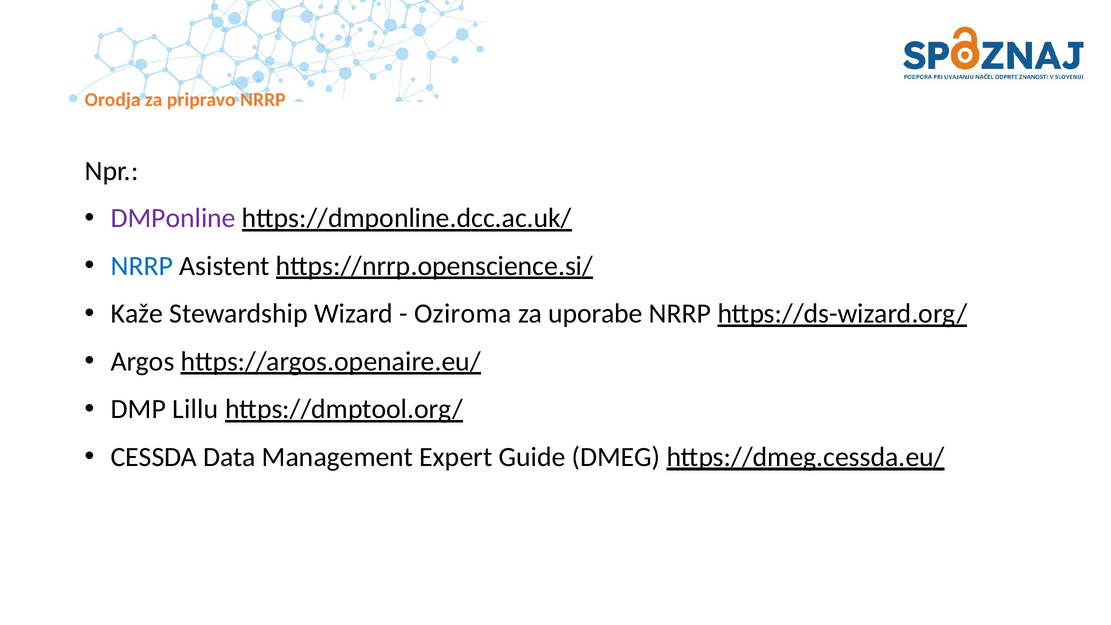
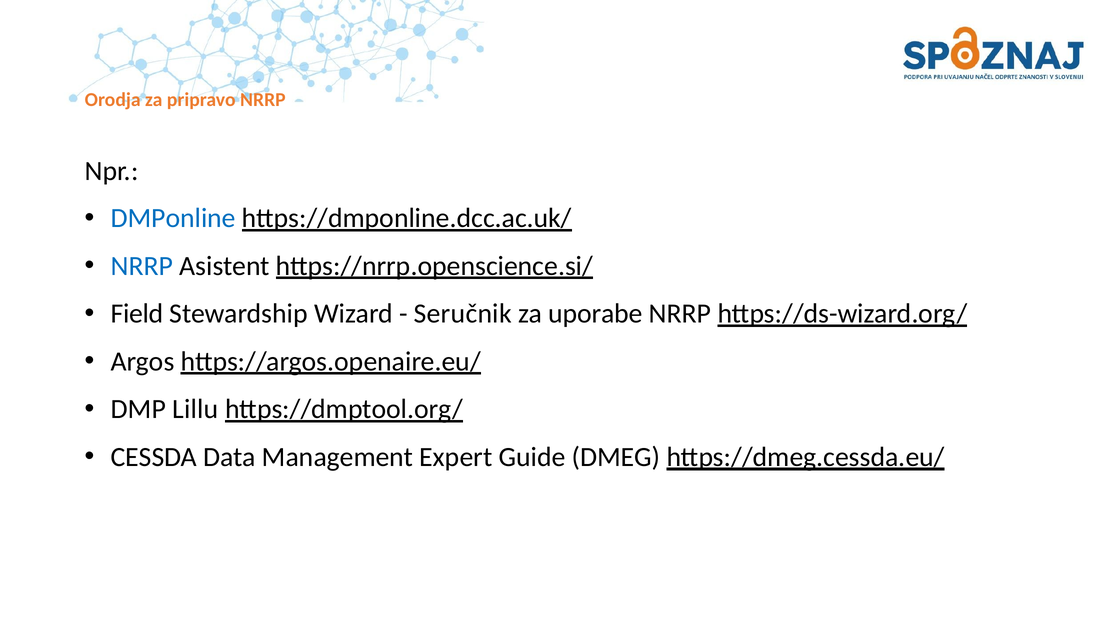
DMPonline colour: purple -> blue (173, 218)
Kaže: Kaže -> Field (137, 314)
Oziroma: Oziroma -> Seručnik (463, 314)
